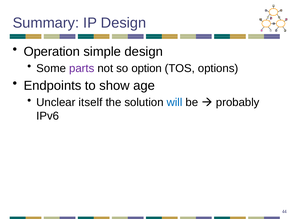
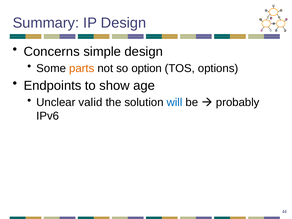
Operation: Operation -> Concerns (52, 52)
parts colour: purple -> orange (82, 68)
itself: itself -> valid (90, 102)
